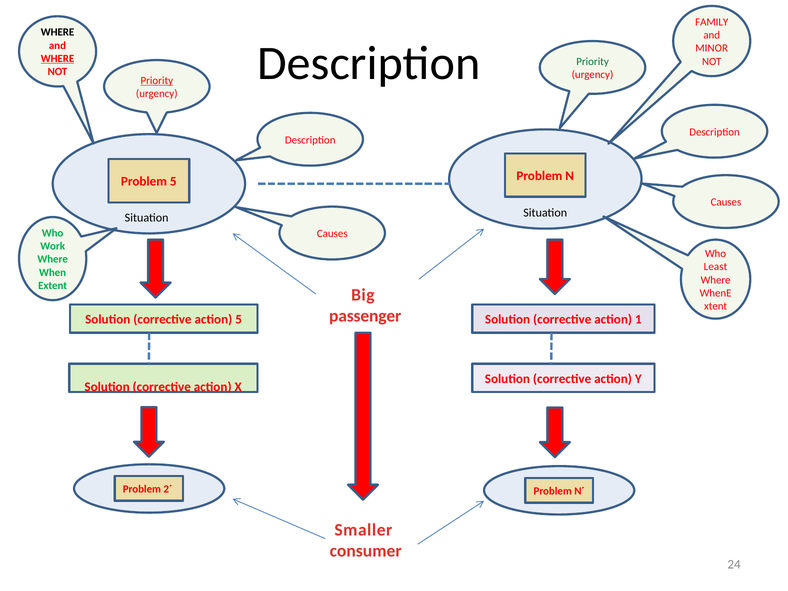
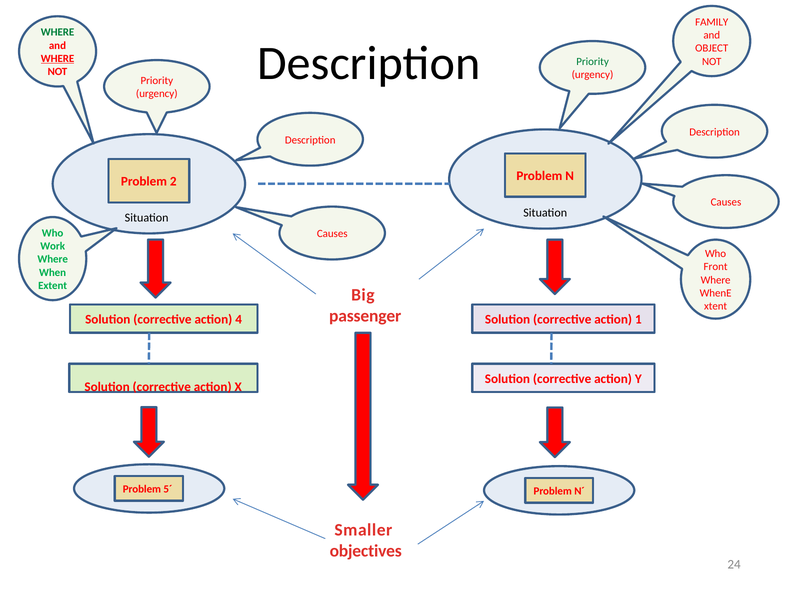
WHERE colour: black -> green (58, 32)
MINOR: MINOR -> OBJECT (712, 48)
Priority underline: present -> none (157, 81)
Problem 5: 5 -> 2 (173, 182)
Least: Least -> Front (716, 267)
action 5: 5 -> 4 (239, 319)
2´: 2´ -> 5´ (168, 489)
consumer: consumer -> objectives (366, 551)
